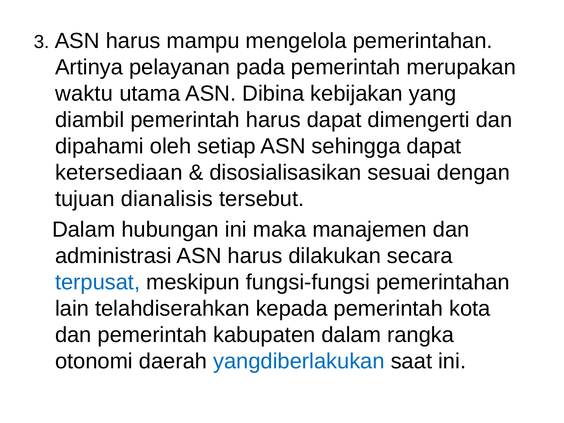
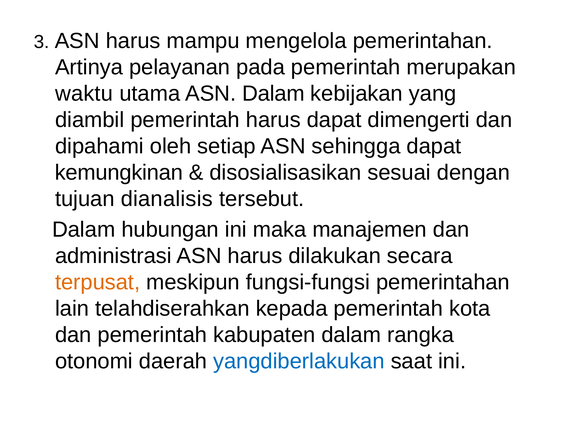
ASN Dibina: Dibina -> Dalam (273, 94)
ketersediaan: ketersediaan -> kemungkinan (119, 173)
terpusat colour: blue -> orange (98, 282)
